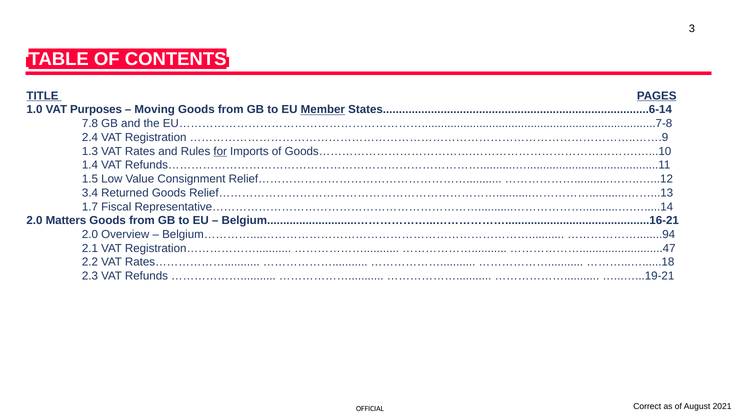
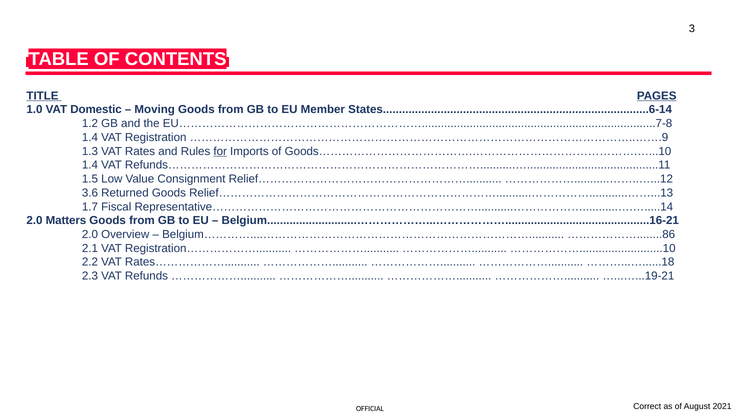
Purposes: Purposes -> Domestic (96, 110)
Member underline: present -> none (323, 110)
7.8: 7.8 -> 1.2 (90, 124)
2.4: 2.4 -> 1.4 (90, 137)
3.4: 3.4 -> 3.6 (90, 193)
………………........94: ………………........94 -> ………………........86 (621, 235)
………………..........................47: ………………..........................47 -> ………………..........................10 (593, 248)
